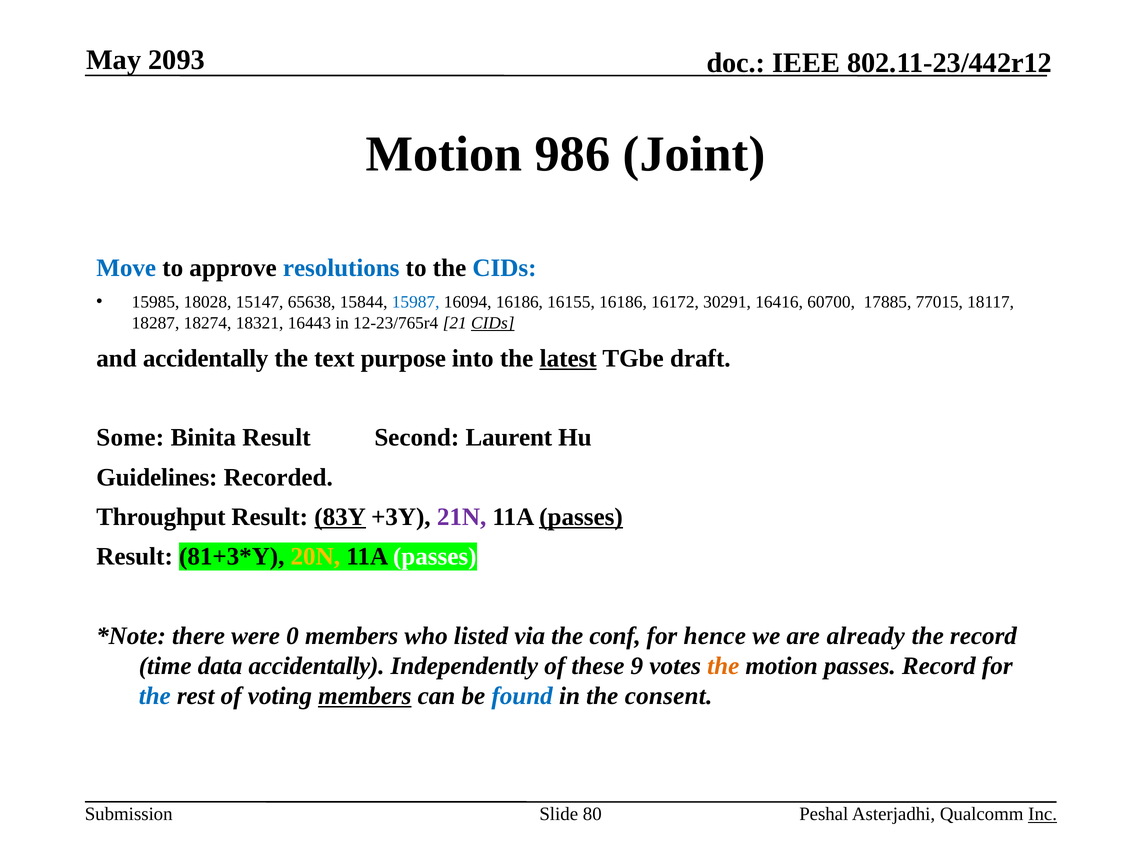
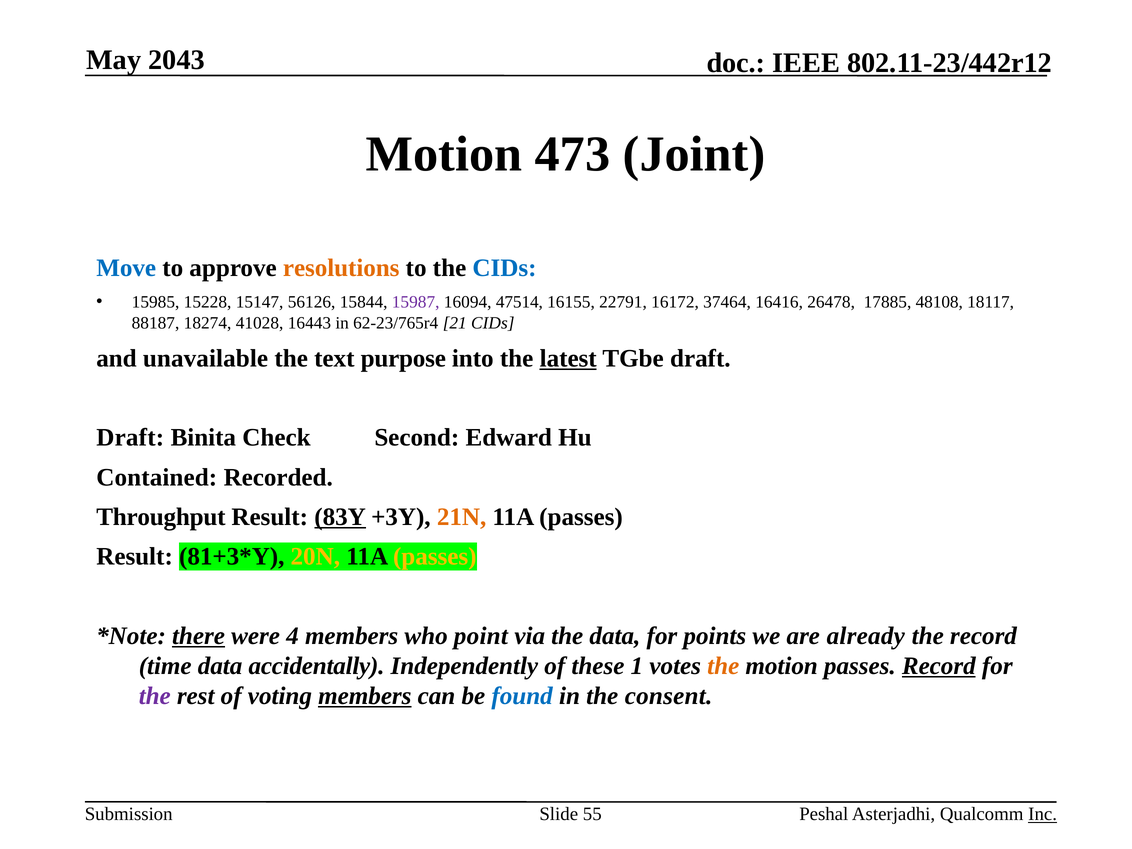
2093: 2093 -> 2043 (177, 60)
986: 986 -> 473 (573, 154)
resolutions colour: blue -> orange (341, 268)
18028: 18028 -> 15228 (208, 302)
65638: 65638 -> 56126 (312, 302)
15987 colour: blue -> purple (416, 302)
16094 16186: 16186 -> 47514 (519, 302)
16155 16186: 16186 -> 22791 (623, 302)
30291: 30291 -> 37464 (727, 302)
60700: 60700 -> 26478 (831, 302)
77015: 77015 -> 48108 (939, 302)
18287: 18287 -> 88187 (156, 323)
18321: 18321 -> 41028 (260, 323)
12-23/765r4: 12-23/765r4 -> 62-23/765r4 (396, 323)
CIDs underline: present -> none (493, 323)
and accidentally: accidentally -> unavailable (205, 358)
Some: Some -> Draft (130, 438)
Binita Result: Result -> Check (276, 438)
Laurent: Laurent -> Edward (509, 438)
Guidelines: Guidelines -> Contained (157, 477)
21N colour: purple -> orange (462, 517)
passes underline: present -> none (581, 517)
passes colour: white -> yellow (435, 557)
there underline: none -> present (199, 636)
0: 0 -> 4 (292, 636)
listed: listed -> point (481, 636)
the conf: conf -> data (615, 636)
hence: hence -> points (715, 636)
9: 9 -> 1 (637, 666)
Record underline: none -> present (939, 666)
the colour: blue -> purple (155, 696)
80: 80 -> 55 (592, 814)
